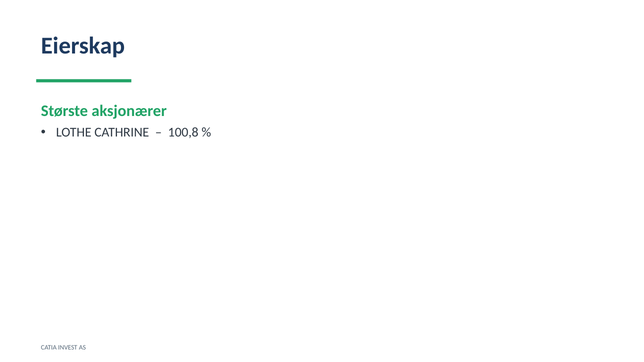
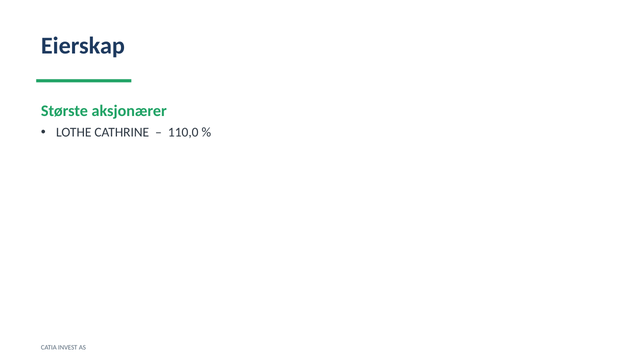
100,8: 100,8 -> 110,0 (183, 132)
